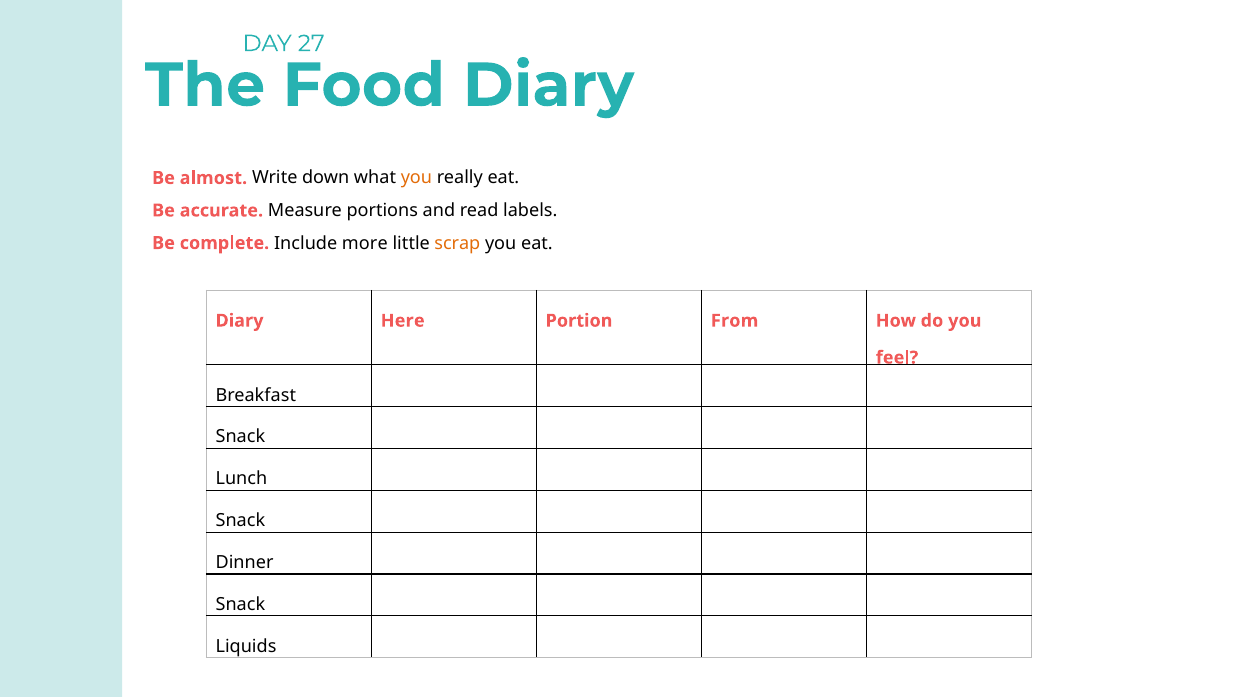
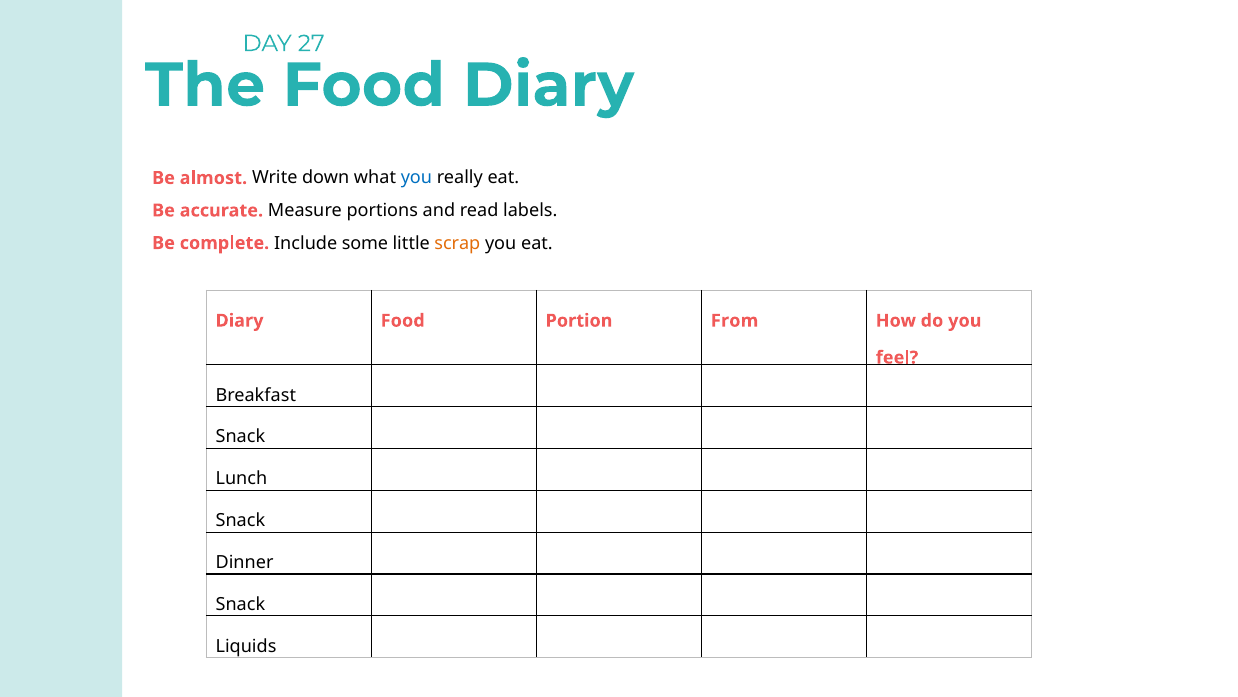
you colour: orange -> blue (416, 178)
more: more -> some (365, 243)
Diary Here: Here -> Food (403, 320)
